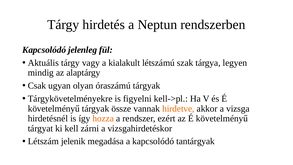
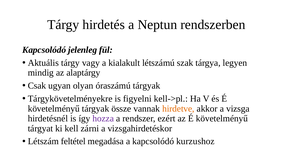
hozza colour: orange -> purple (103, 118)
jelenik: jelenik -> feltétel (73, 141)
tantárgyak: tantárgyak -> kurzushoz (195, 141)
